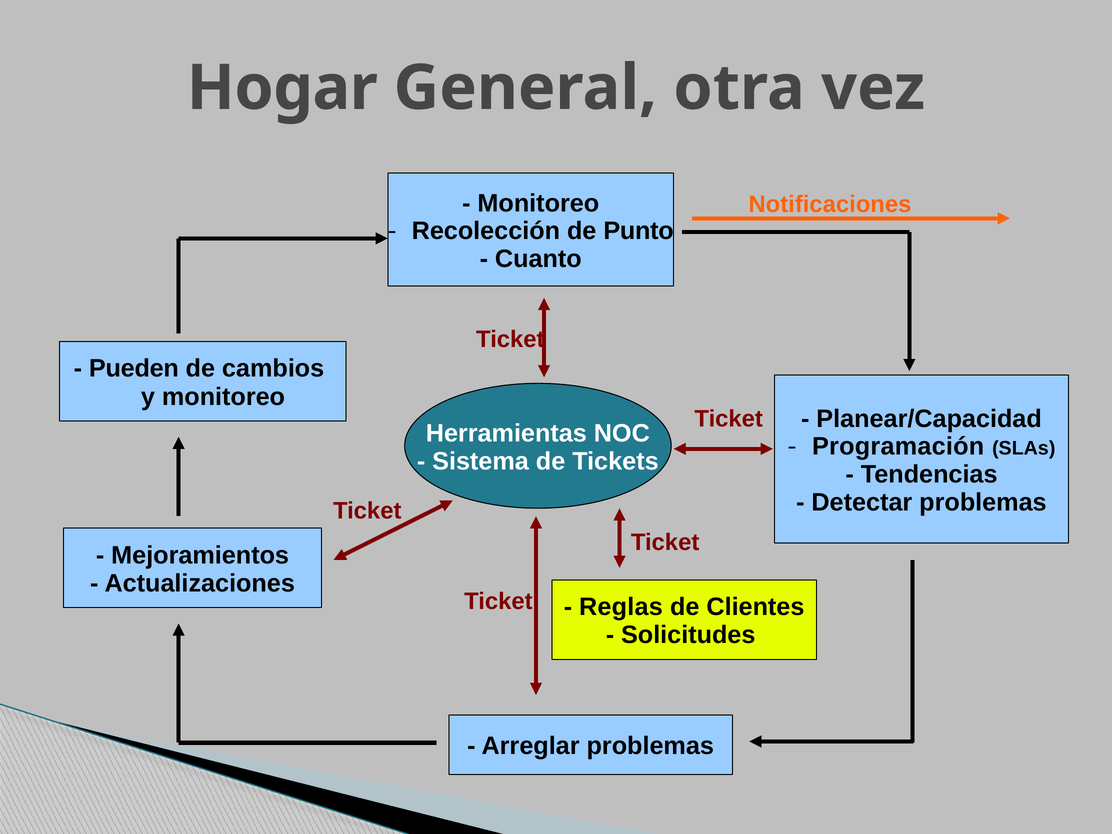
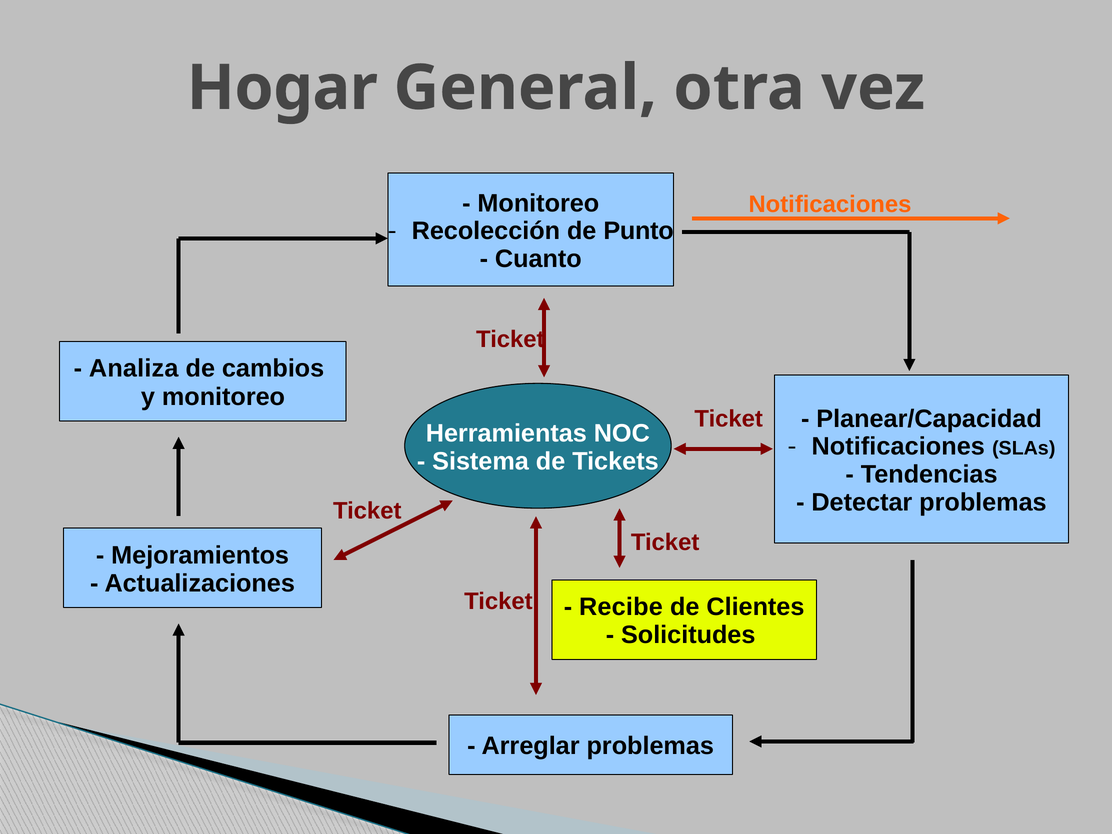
Pueden: Pueden -> Analiza (134, 369)
Programación: Programación -> Notificaciones (898, 447)
Reglas: Reglas -> Recibe (621, 607)
